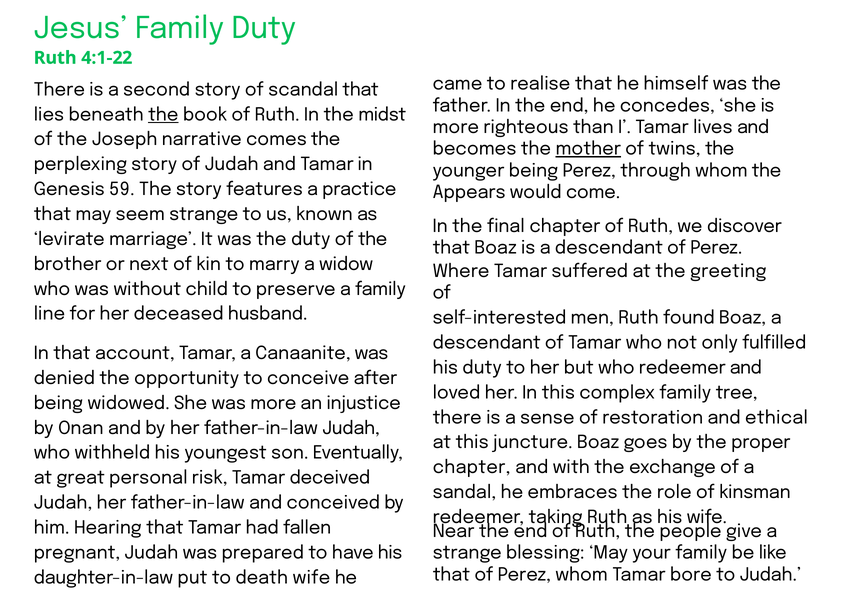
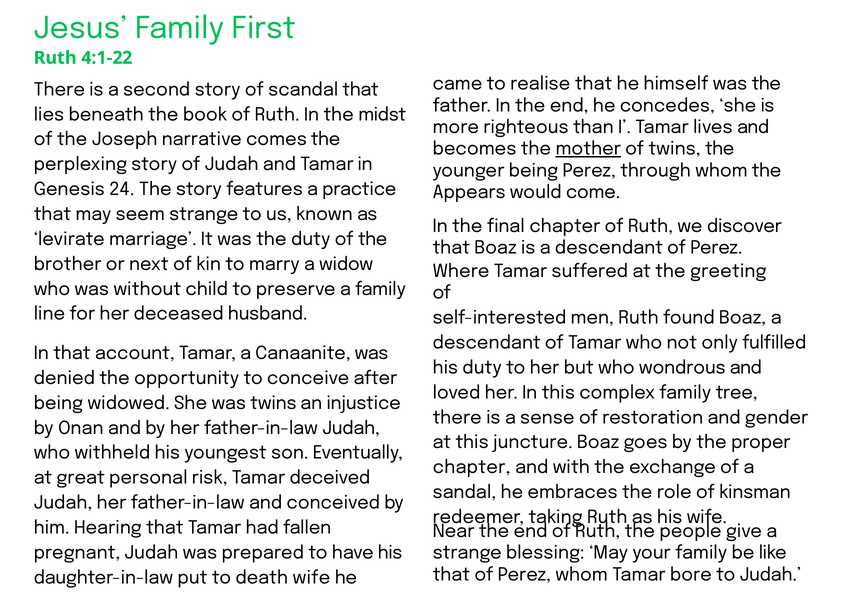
Family Duty: Duty -> First (264, 28)
the underline: present -> none (163, 115)
59: 59 -> 24 (122, 189)
who redeemer: redeemer -> wondrous (682, 368)
was more: more -> twins (273, 403)
ethical: ethical -> gender (777, 417)
